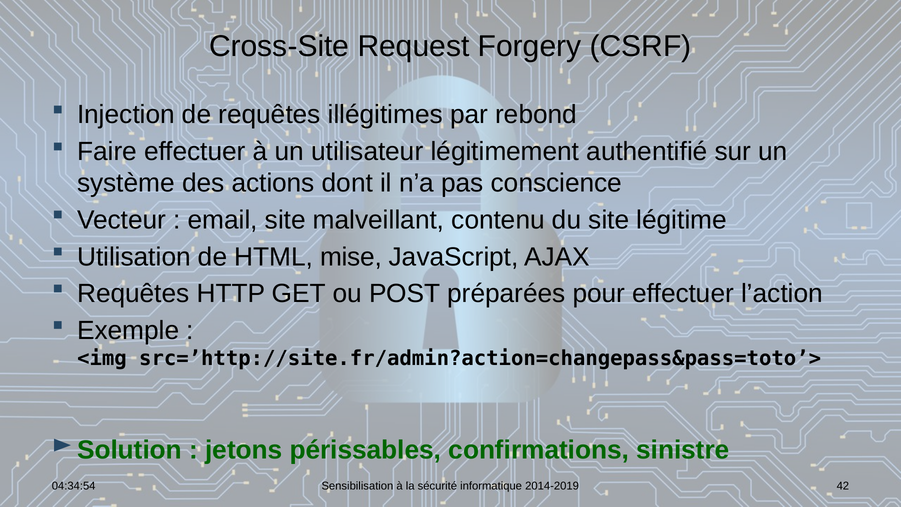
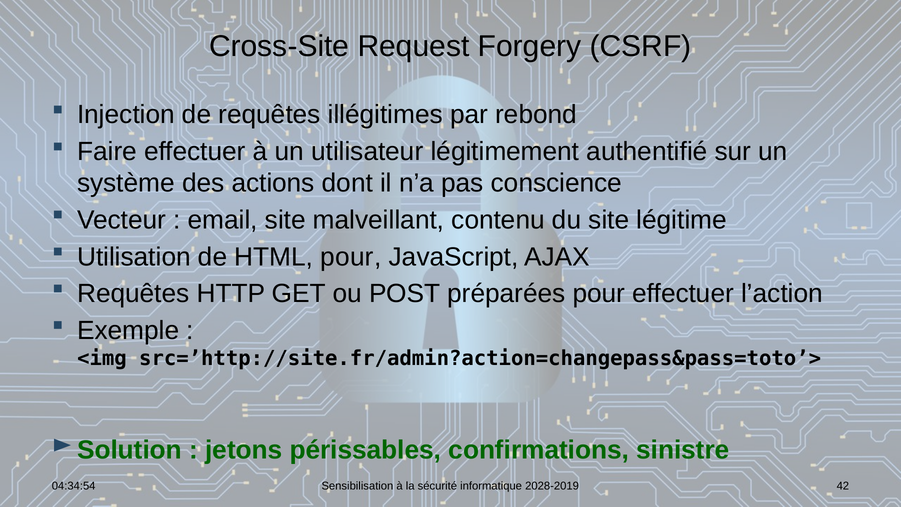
HTML mise: mise -> pour (351, 257)
2014-2019: 2014-2019 -> 2028-2019 (552, 486)
